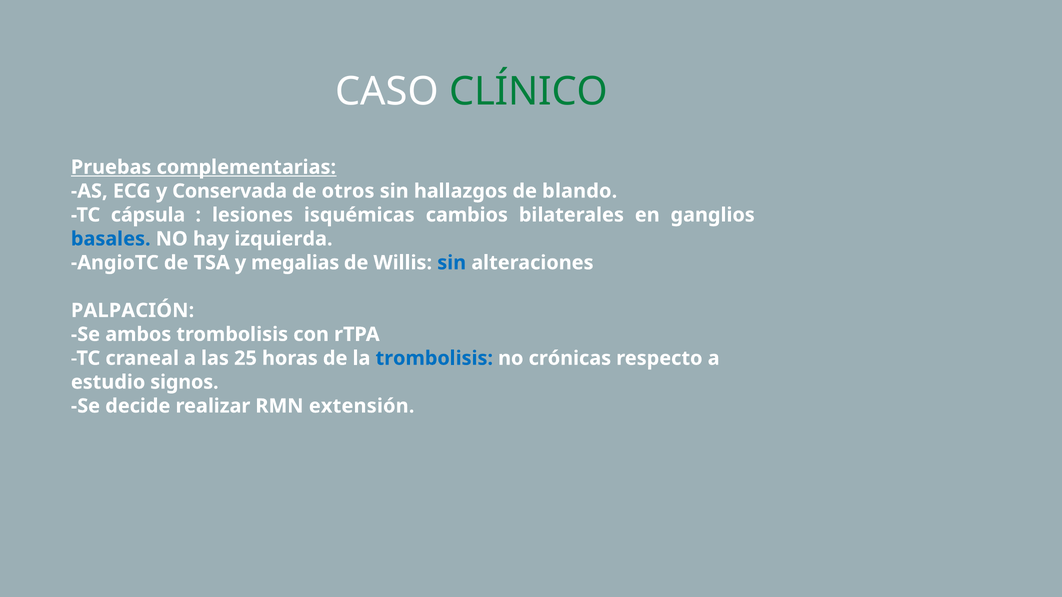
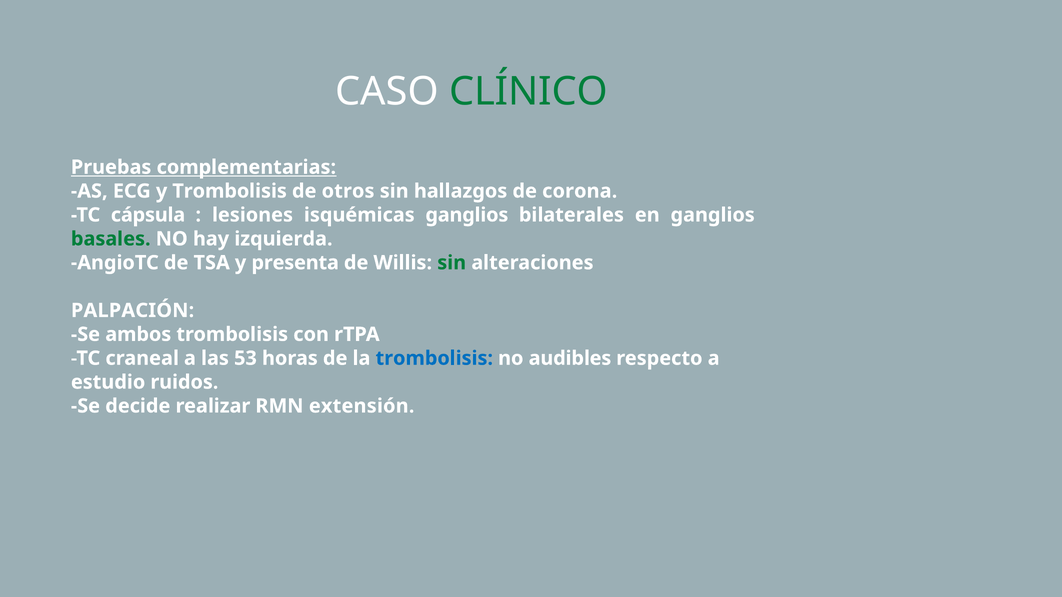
y Conservada: Conservada -> Trombolisis (230, 191)
blando: blando -> corona (580, 191)
isquémicas cambios: cambios -> ganglios (467, 215)
basales colour: blue -> green (111, 239)
megalias: megalias -> presenta (295, 263)
sin colour: blue -> green (452, 263)
25: 25 -> 53 (245, 358)
crónicas: crónicas -> audibles (570, 358)
signos: signos -> ruidos (184, 382)
